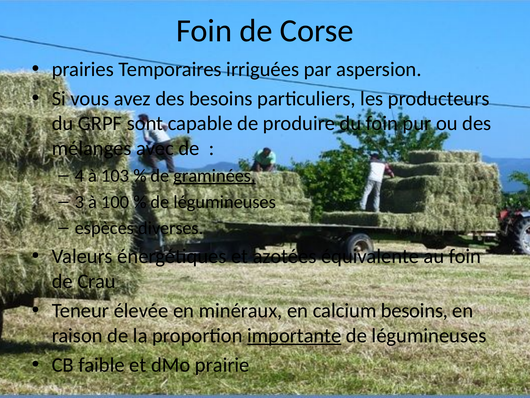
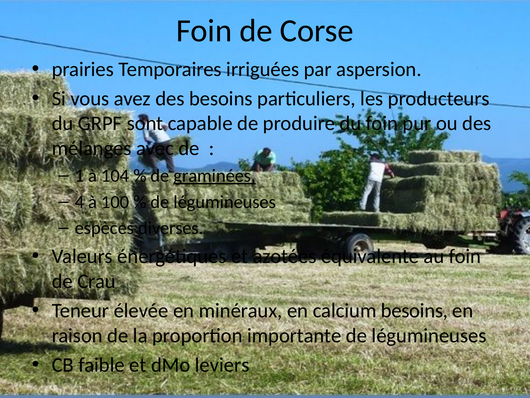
4: 4 -> 1 (80, 175)
103: 103 -> 104 (115, 175)
3: 3 -> 4 (80, 202)
importante underline: present -> none (294, 335)
prairie: prairie -> leviers (222, 365)
